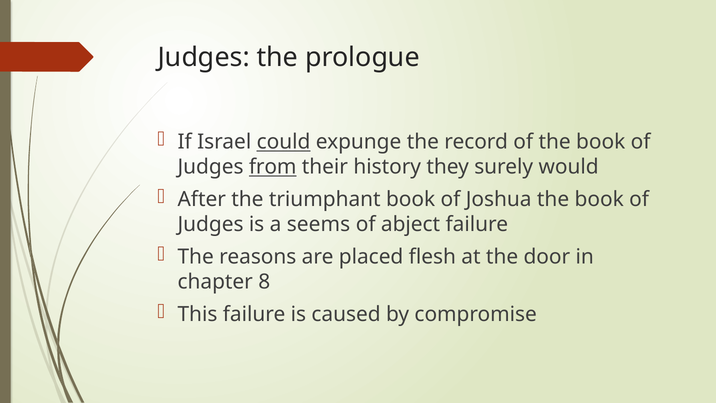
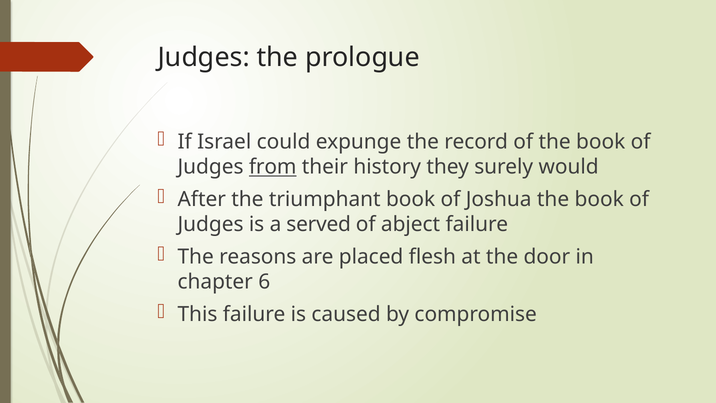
could underline: present -> none (284, 142)
seems: seems -> served (319, 224)
8: 8 -> 6 (264, 282)
